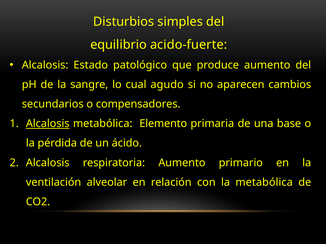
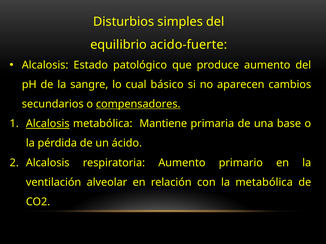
agudo: agudo -> básico (167, 85)
compensadores underline: none -> present (138, 104)
Elemento: Elemento -> Mantiene (163, 124)
